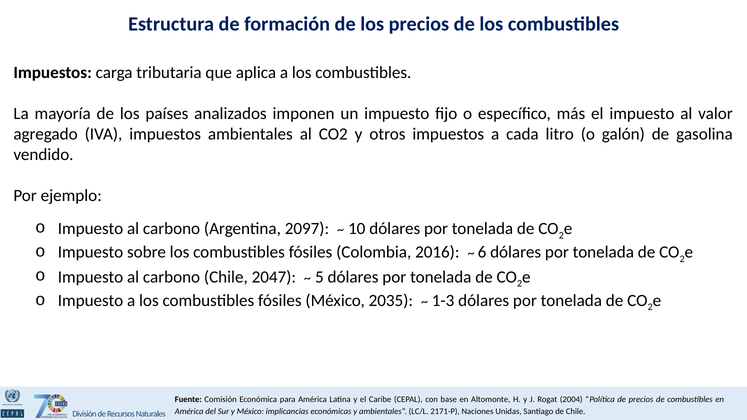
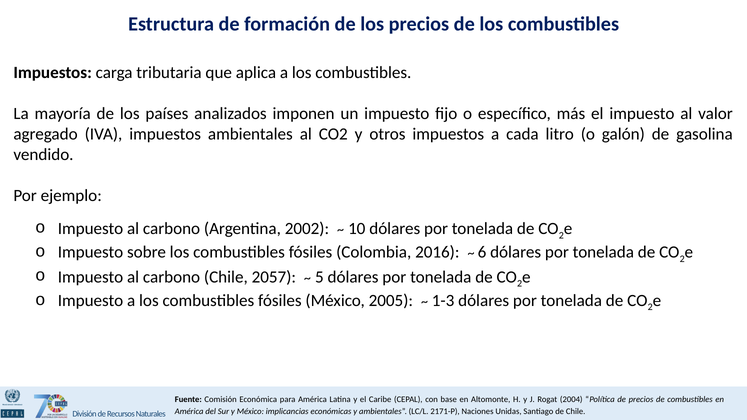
2097: 2097 -> 2002 (307, 229)
2047: 2047 -> 2057 (274, 277)
2035: 2035 -> 2005 (391, 301)
